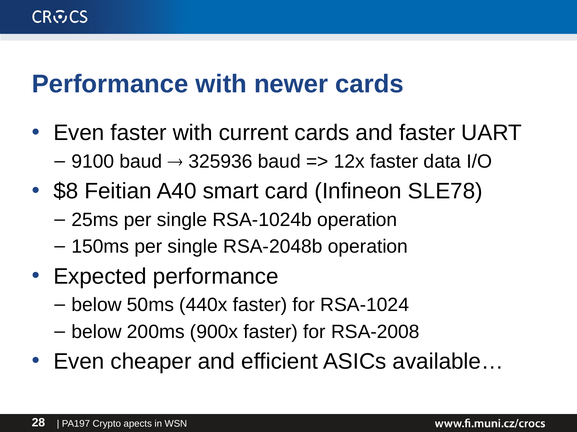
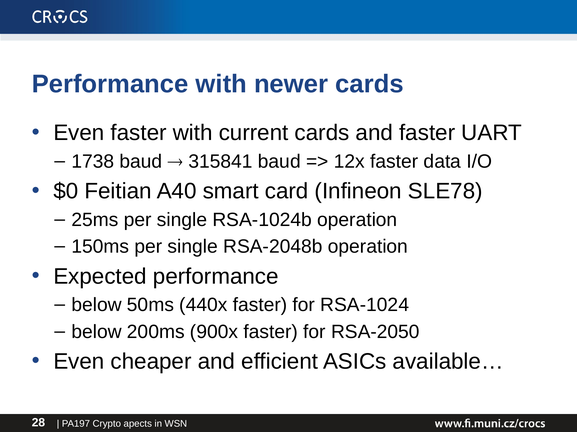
9100: 9100 -> 1738 (93, 162)
325936: 325936 -> 315841 (221, 162)
$8: $8 -> $0 (66, 191)
RSA-2008: RSA-2008 -> RSA-2050 (375, 332)
